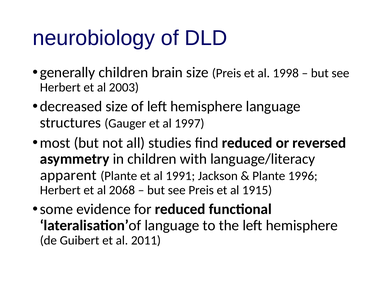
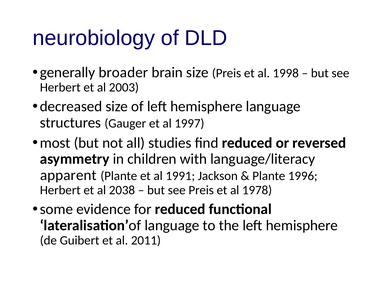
generally children: children -> broader (123, 72)
2068: 2068 -> 2038 (122, 190)
1915: 1915 -> 1978 (257, 190)
